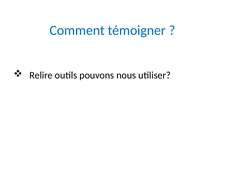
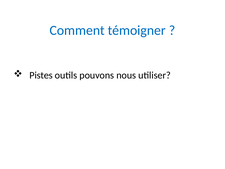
Relire: Relire -> Pistes (41, 75)
